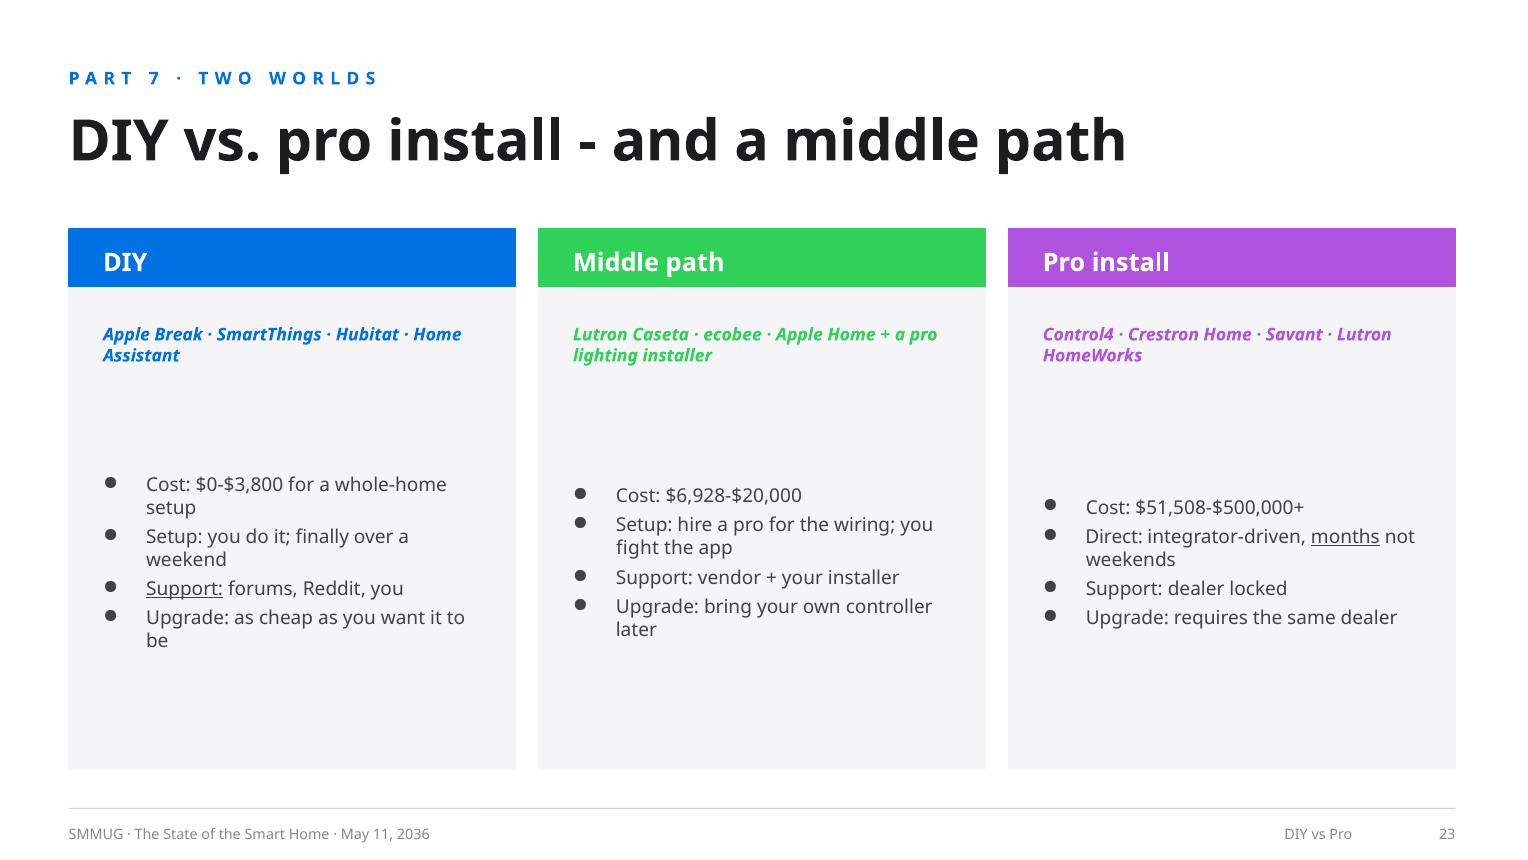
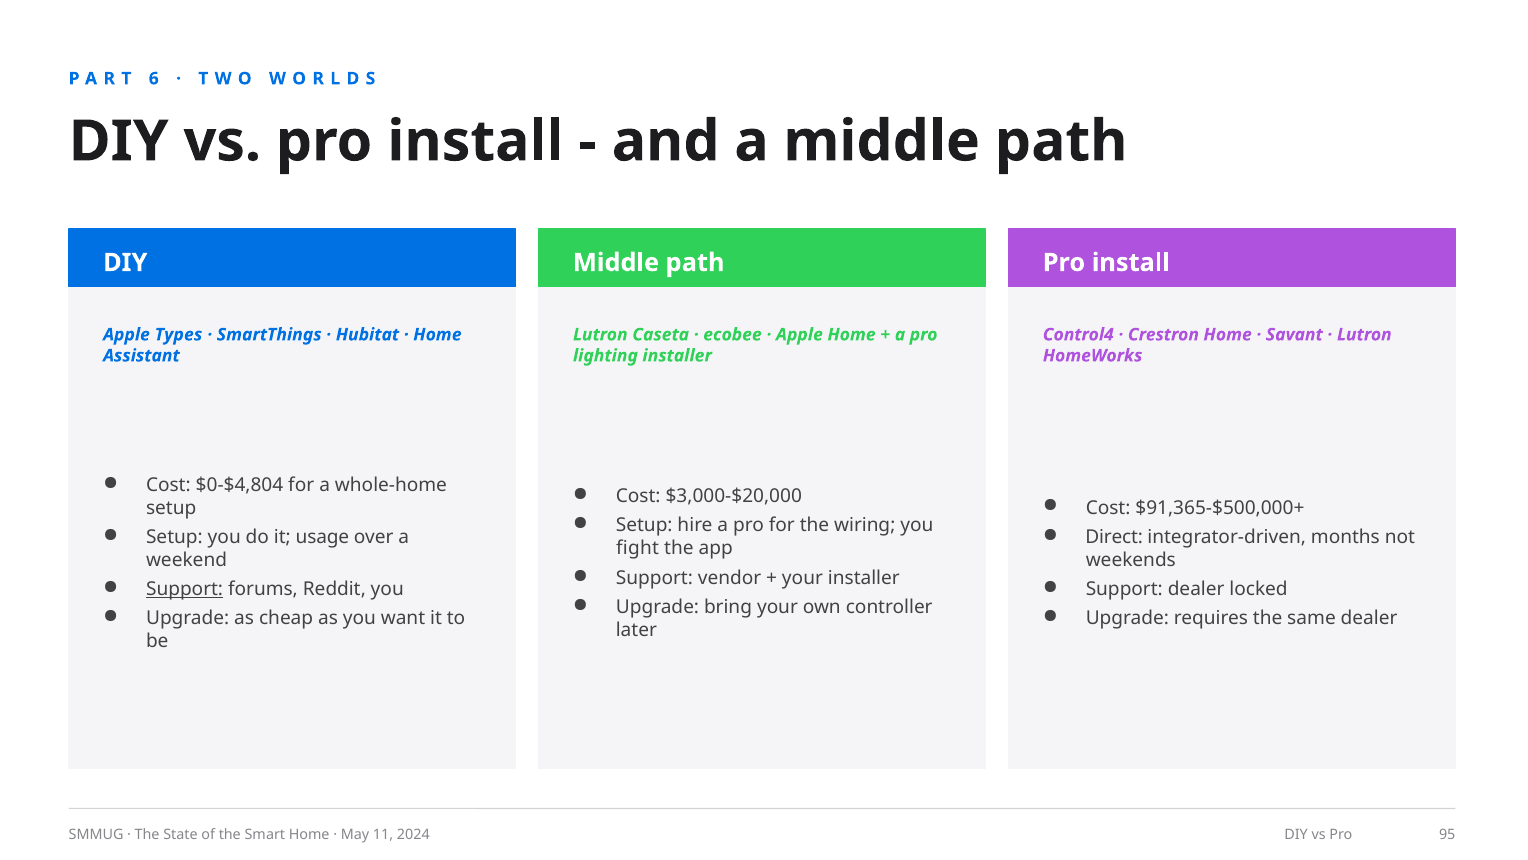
7: 7 -> 6 (154, 79)
Break: Break -> Types (178, 334)
$0-$3,800: $0-$3,800 -> $0-$4,804 (239, 484)
$6,928-$20,000: $6,928-$20,000 -> $3,000-$20,000 (734, 496)
$51,508-$500,000+: $51,508-$500,000+ -> $91,365-$500,000+ (1220, 507)
finally: finally -> usage (322, 537)
months underline: present -> none (1345, 537)
2036: 2036 -> 2024 (413, 834)
23: 23 -> 95 (1447, 834)
